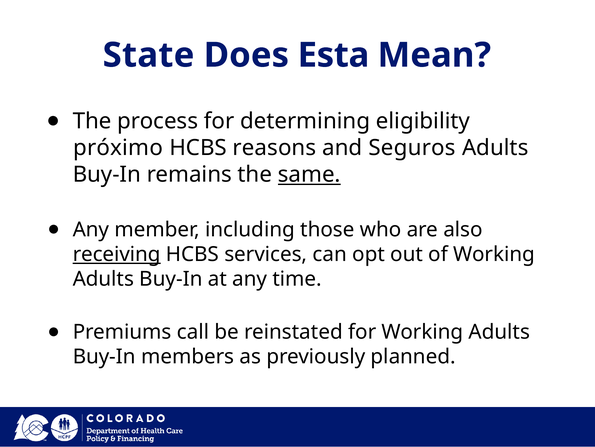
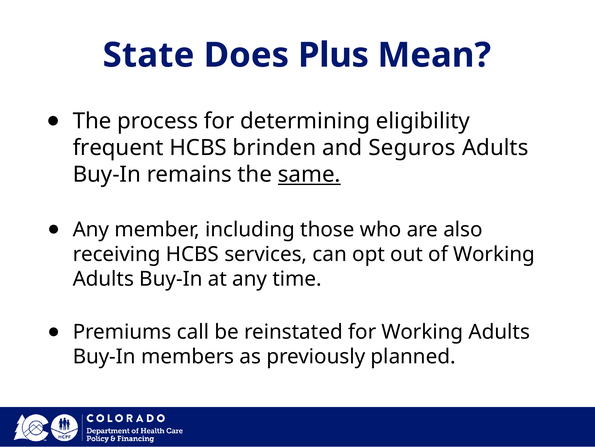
Esta: Esta -> Plus (333, 55)
próximo: próximo -> frequent (118, 148)
reasons: reasons -> brinden (274, 148)
receiving underline: present -> none (117, 255)
